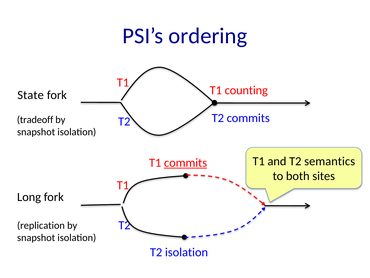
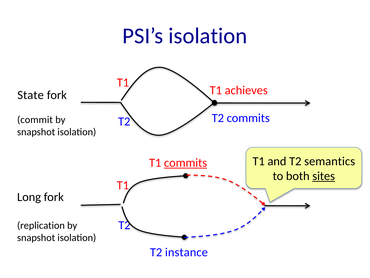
PSI’s ordering: ordering -> isolation (208, 36)
counting: counting -> achieves (246, 90)
tradeoff: tradeoff -> commit (35, 119)
sites underline: none -> present (324, 176)
T2 isolation: isolation -> instance (186, 252)
